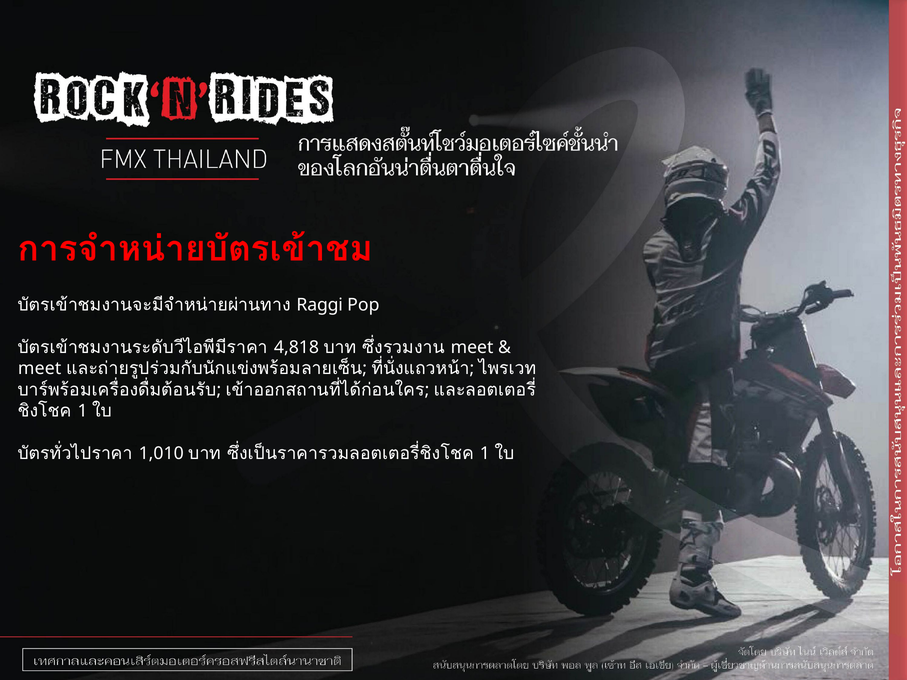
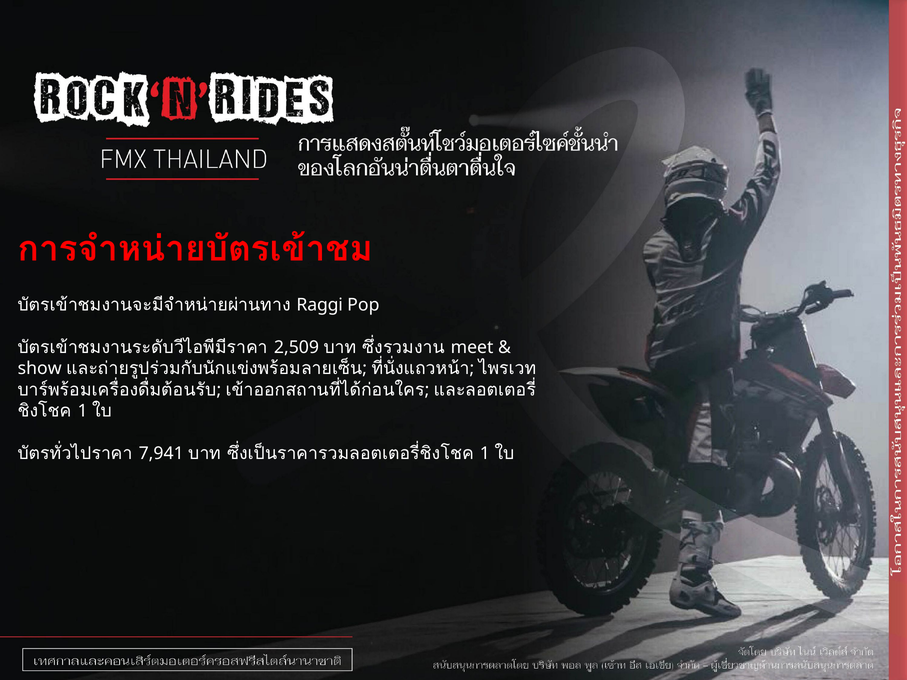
4,818: 4,818 -> 2,509 (297, 348)
meet: meet -> show (40, 369)
1,010: 1,010 -> 7,941 (161, 453)
